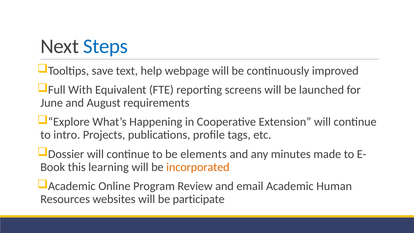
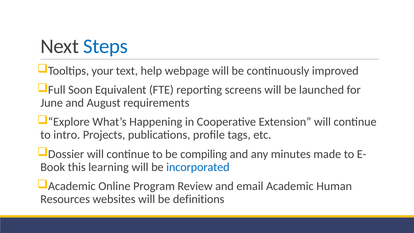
save: save -> your (103, 71)
With: With -> Soon (80, 90)
elements: elements -> compiling (204, 154)
incorporated colour: orange -> blue (198, 167)
participate: participate -> definitions (199, 199)
